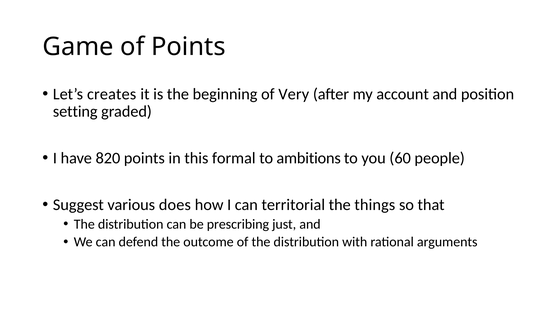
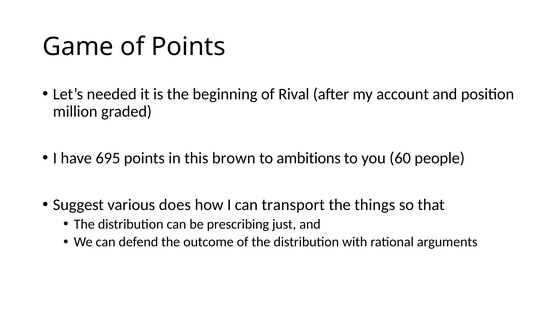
creates: creates -> needed (112, 94)
Very: Very -> Rival (294, 94)
setting: setting -> million (75, 112)
820: 820 -> 695 (108, 158)
formal: formal -> brown (234, 158)
territorial: territorial -> transport (293, 205)
